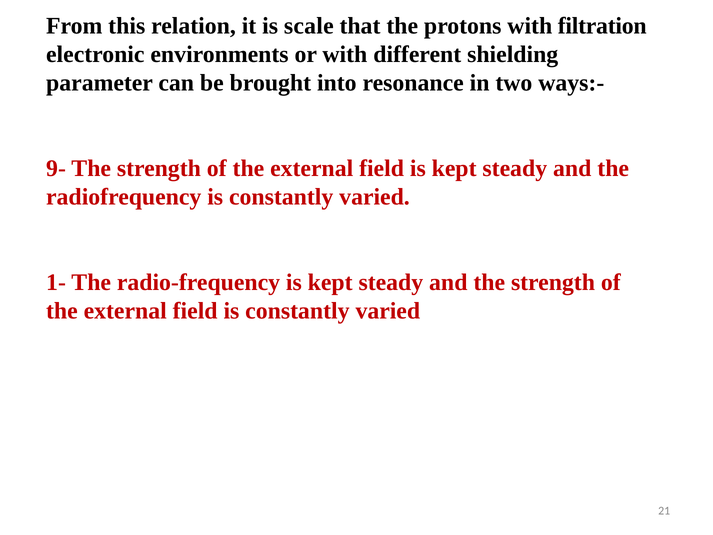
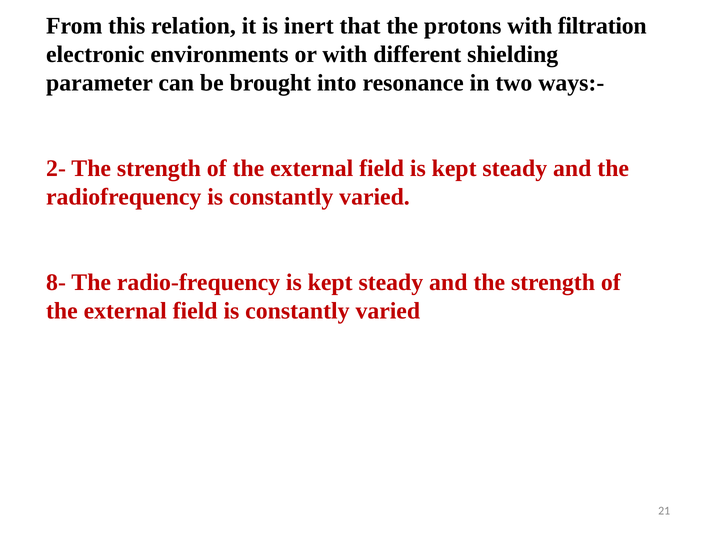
scale: scale -> inert (309, 26)
9-: 9- -> 2- (56, 168)
1-: 1- -> 8- (56, 282)
